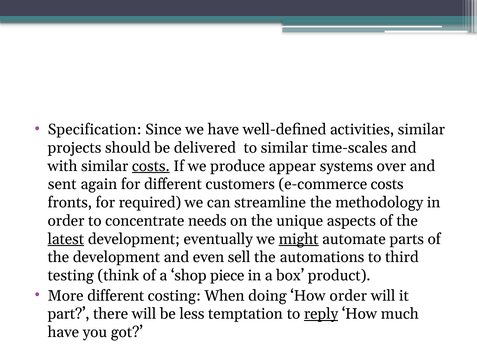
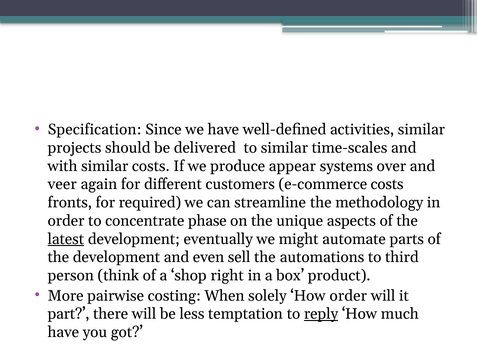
costs underline: present -> none (151, 166)
sent: sent -> veer (62, 185)
needs: needs -> phase (207, 221)
might underline: present -> none (299, 240)
testing: testing -> person (71, 276)
piece: piece -> right (227, 276)
More different: different -> pairwise (116, 296)
doing: doing -> solely (267, 296)
